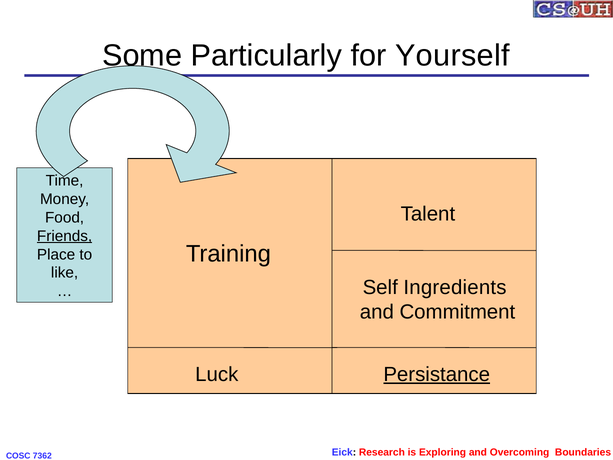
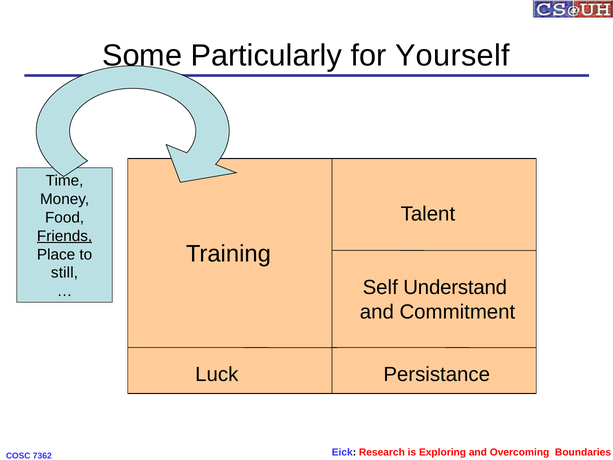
like: like -> still (65, 273)
Ingredients: Ingredients -> Understand (455, 287)
Persistance underline: present -> none (437, 374)
